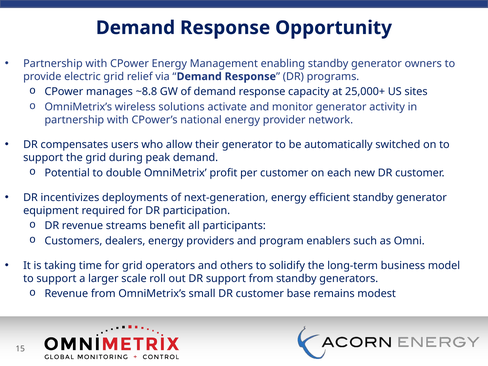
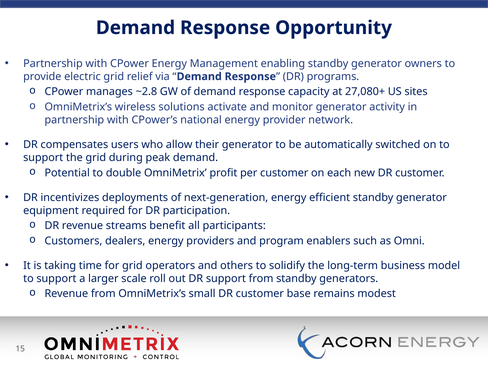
~8.8: ~8.8 -> ~2.8 (146, 92)
25,000+: 25,000+ -> 27,080+ (365, 92)
